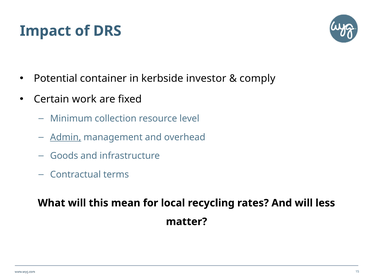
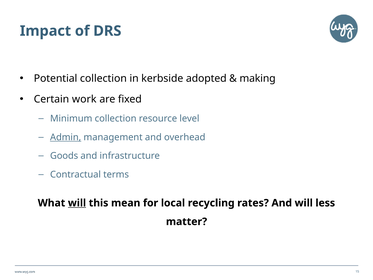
Potential container: container -> collection (103, 78)
investor: investor -> adopted (206, 78)
comply: comply -> making (258, 78)
will underline: none -> present (77, 203)
